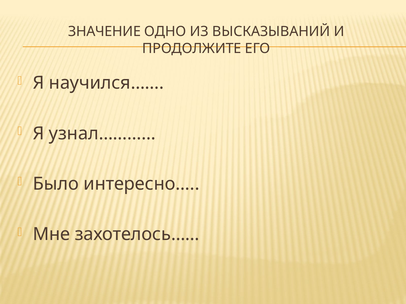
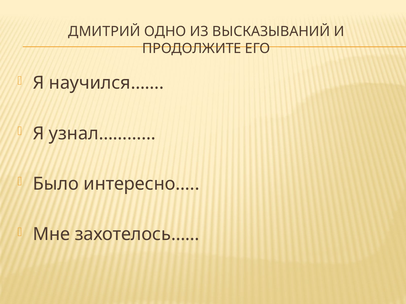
ЗНАЧЕНИЕ: ЗНАЧЕНИЕ -> ДМИТРИЙ (104, 32)
